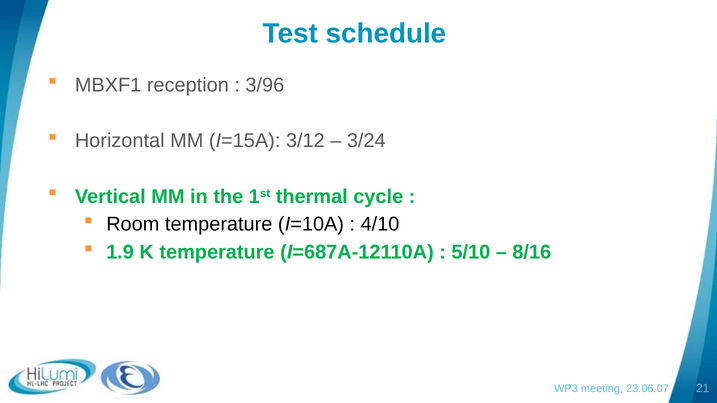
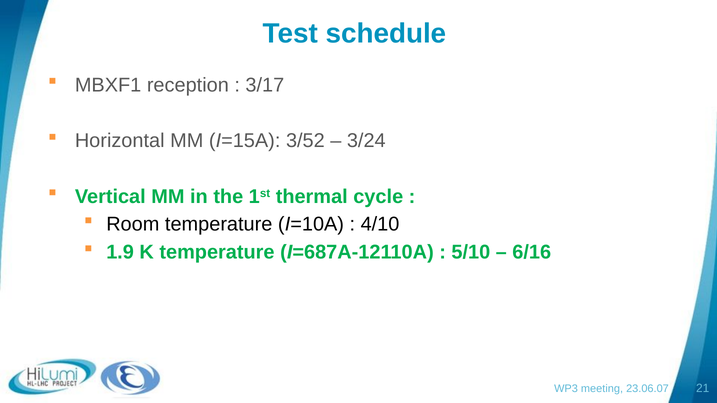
3/96: 3/96 -> 3/17 (265, 85)
3/12: 3/12 -> 3/52 (305, 141)
8/16: 8/16 -> 6/16 (532, 252)
